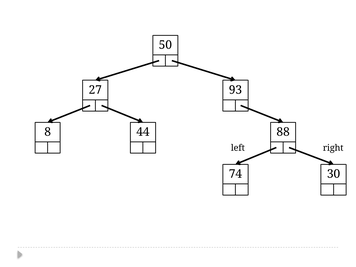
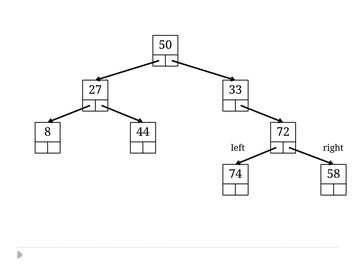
93: 93 -> 33 (235, 90)
88: 88 -> 72 (283, 132)
30: 30 -> 58 (334, 174)
